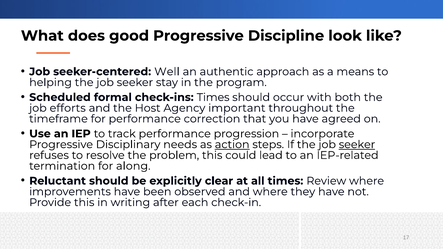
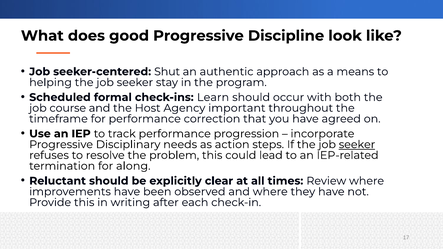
Well: Well -> Shut (167, 72)
check-ins Times: Times -> Learn (213, 97)
efforts: efforts -> course (68, 108)
action underline: present -> none (232, 145)
